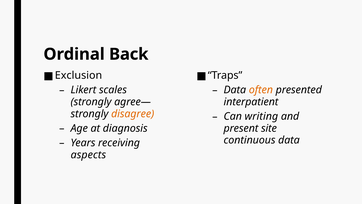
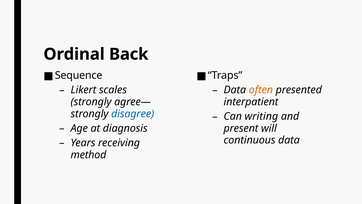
Exclusion: Exclusion -> Sequence (79, 75)
disagree colour: orange -> blue (133, 114)
site: site -> will (269, 128)
aspects: aspects -> method (88, 154)
